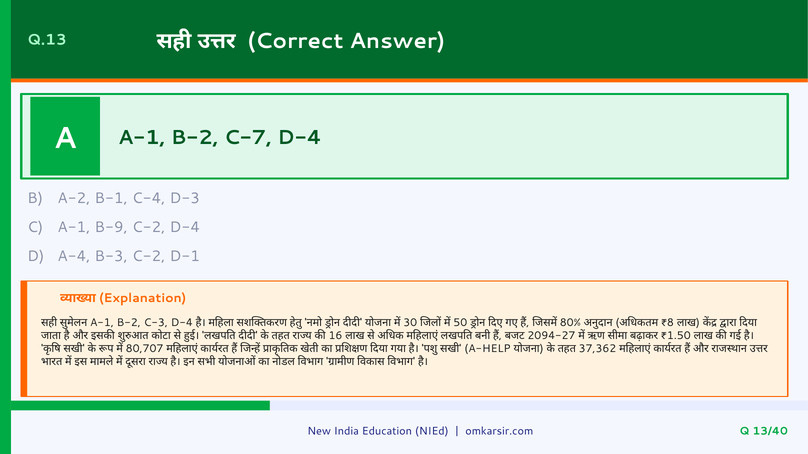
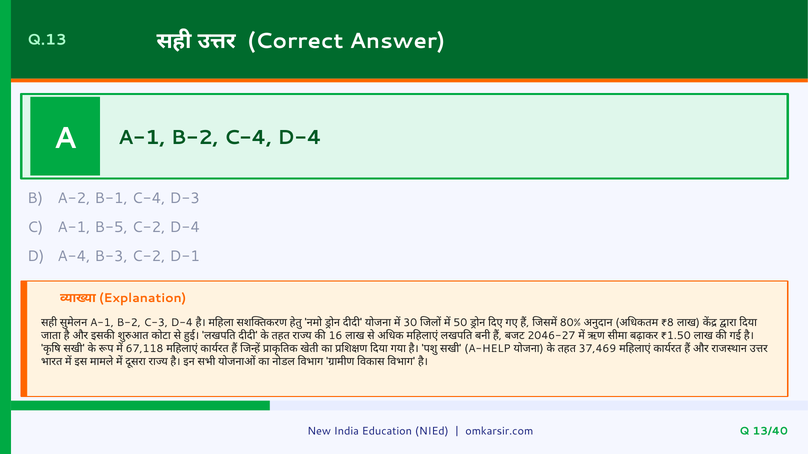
B-2 C-7: C-7 -> C-4 (248, 138)
B-9: B-9 -> B-5 (111, 228)
2094-27: 2094-27 -> 2046-27 (551, 336)
80,707: 80,707 -> 67,118 (145, 349)
37,362: 37,362 -> 37,469 (597, 349)
